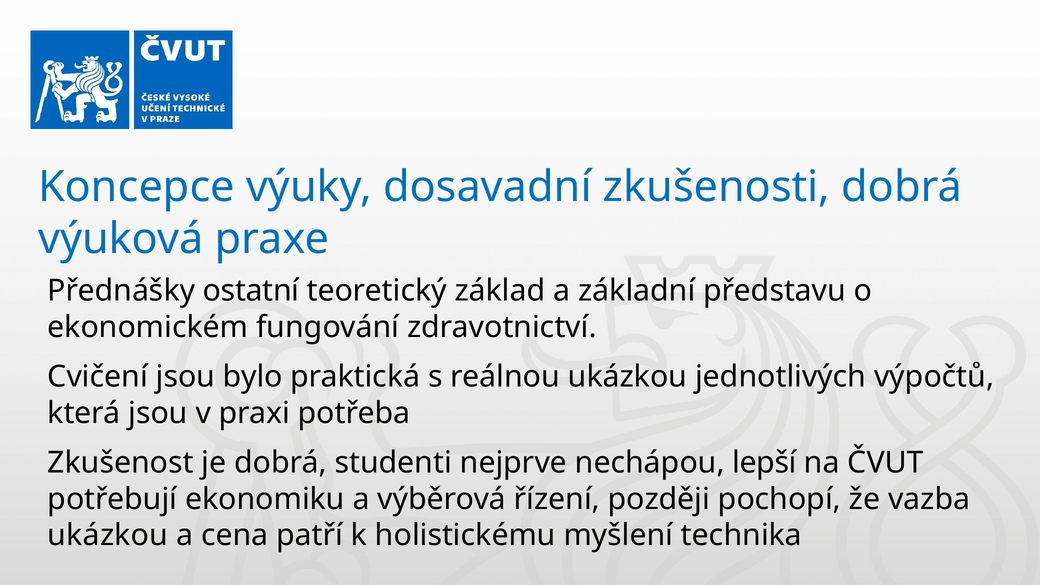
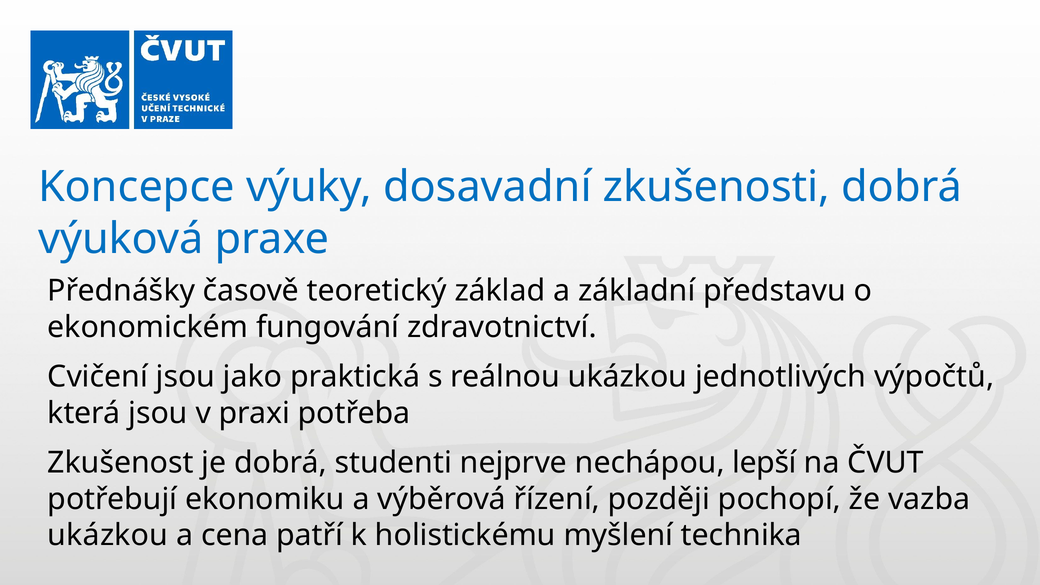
ostatní: ostatní -> časově (251, 291)
bylo: bylo -> jako (253, 377)
